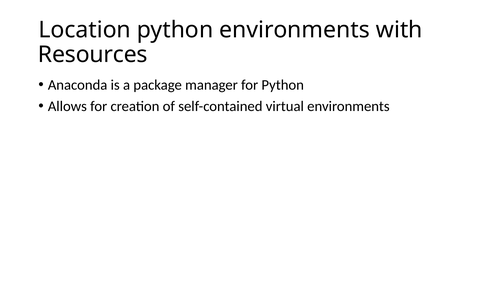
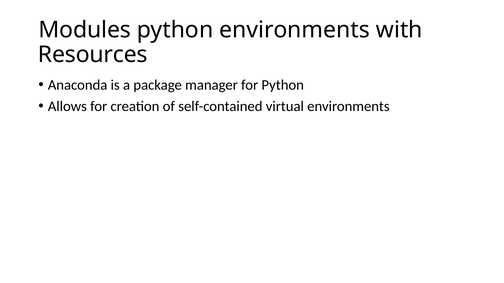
Location: Location -> Modules (85, 30)
